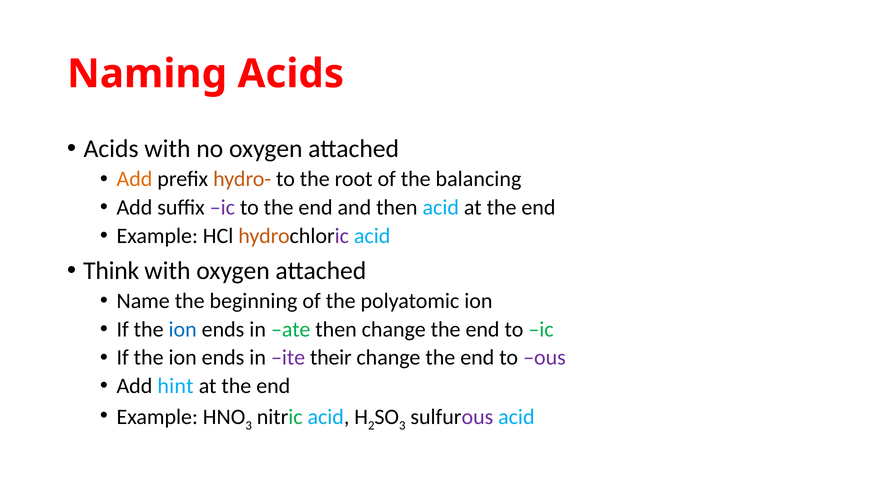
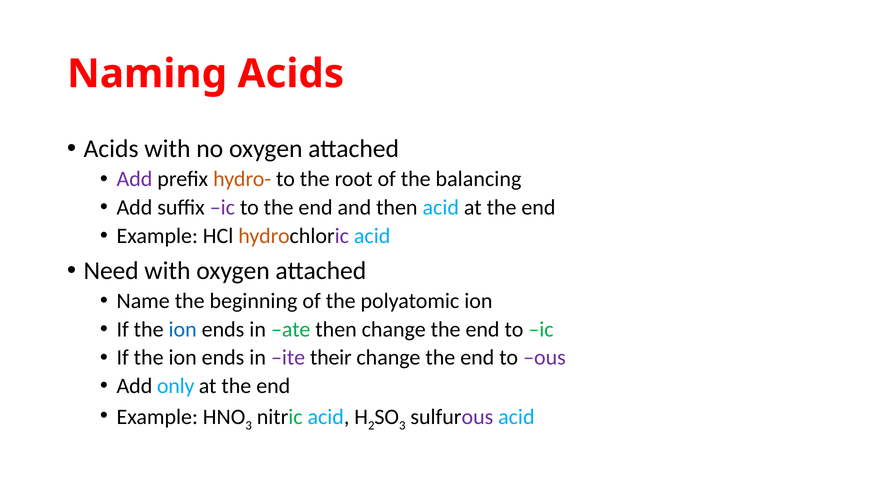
Add colour: orange -> purple (134, 179)
Think: Think -> Need (111, 271)
hint: hint -> only (176, 386)
